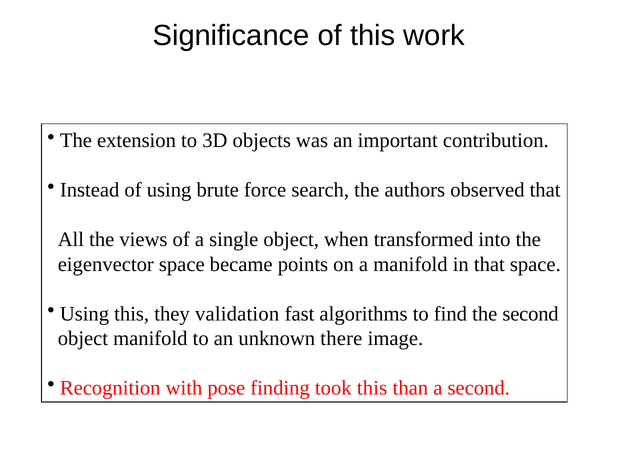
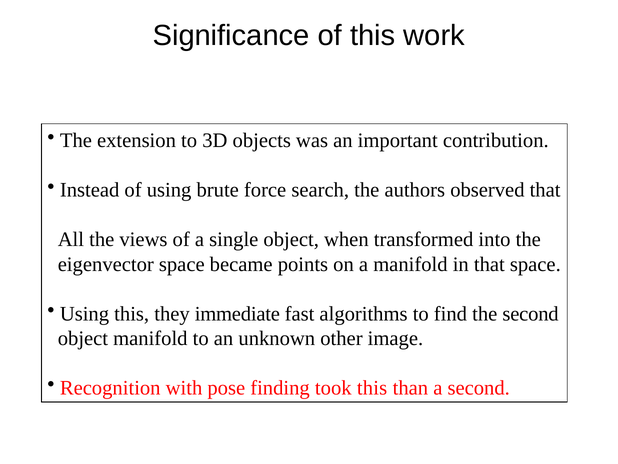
validation: validation -> immediate (237, 313)
there: there -> other (341, 338)
